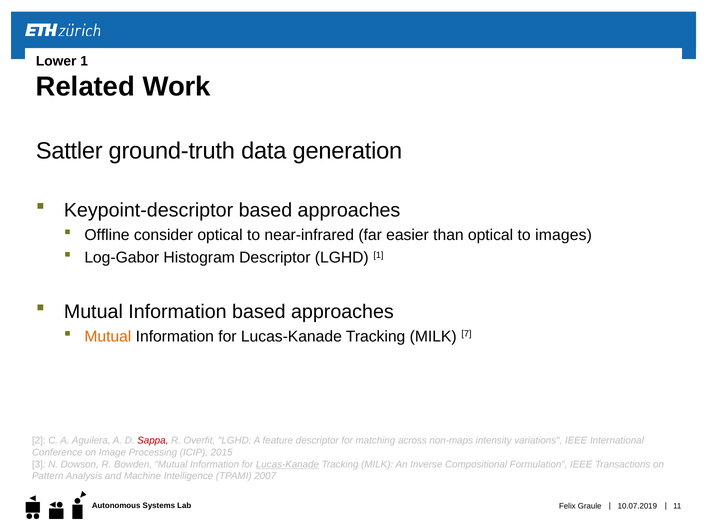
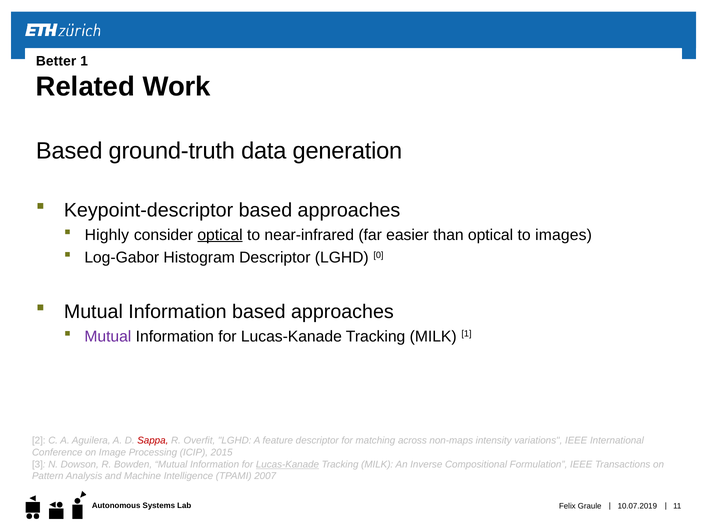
Lower: Lower -> Better (56, 61)
Sattler: Sattler -> Based (69, 151)
Offline: Offline -> Highly (107, 235)
optical underline: none -> present (220, 235)
LGHD 1: 1 -> 0 (378, 255)
Mutual colour: orange -> purple (108, 337)
MILK 7: 7 -> 1 (467, 334)
